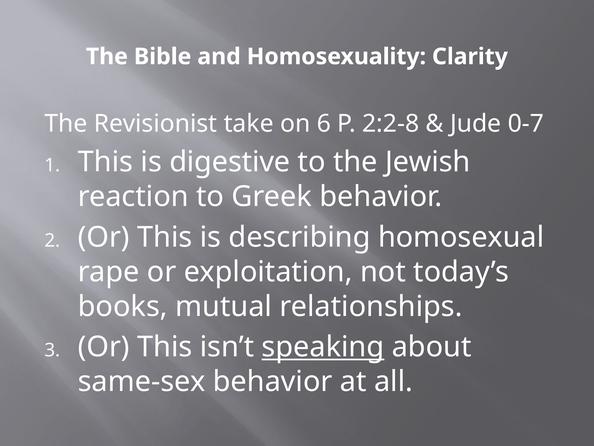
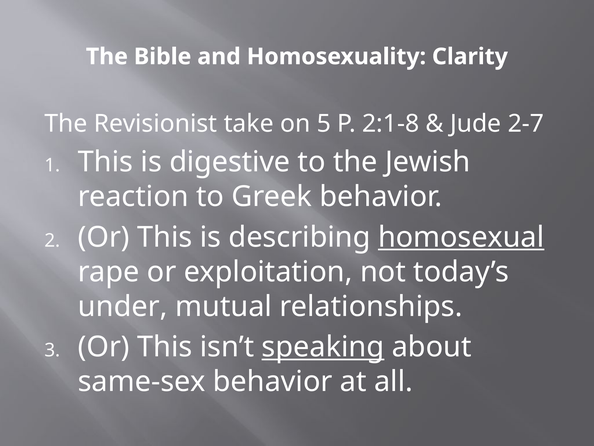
6: 6 -> 5 (324, 123)
2:2-8: 2:2-8 -> 2:1-8 (391, 123)
0-7: 0-7 -> 2-7 (526, 123)
homosexual underline: none -> present (461, 237)
books: books -> under (123, 306)
